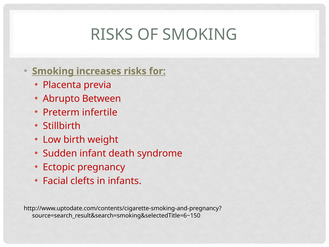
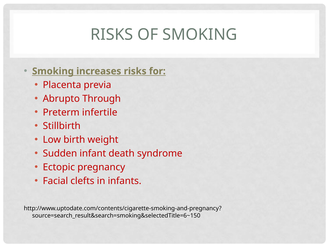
Between: Between -> Through (102, 99)
